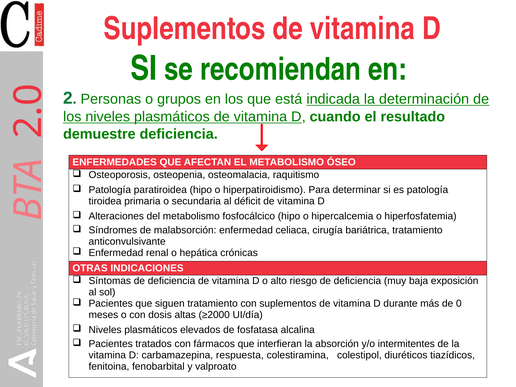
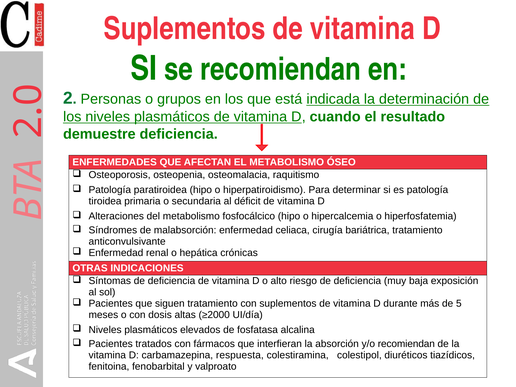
de 0: 0 -> 5 (459, 304)
y/o intermitentes: intermitentes -> recomiendan (406, 344)
